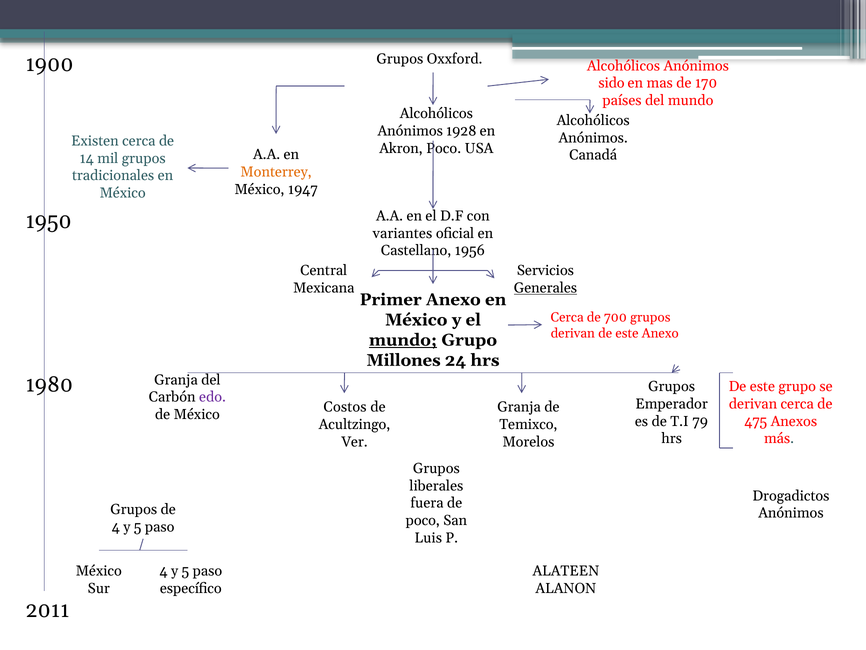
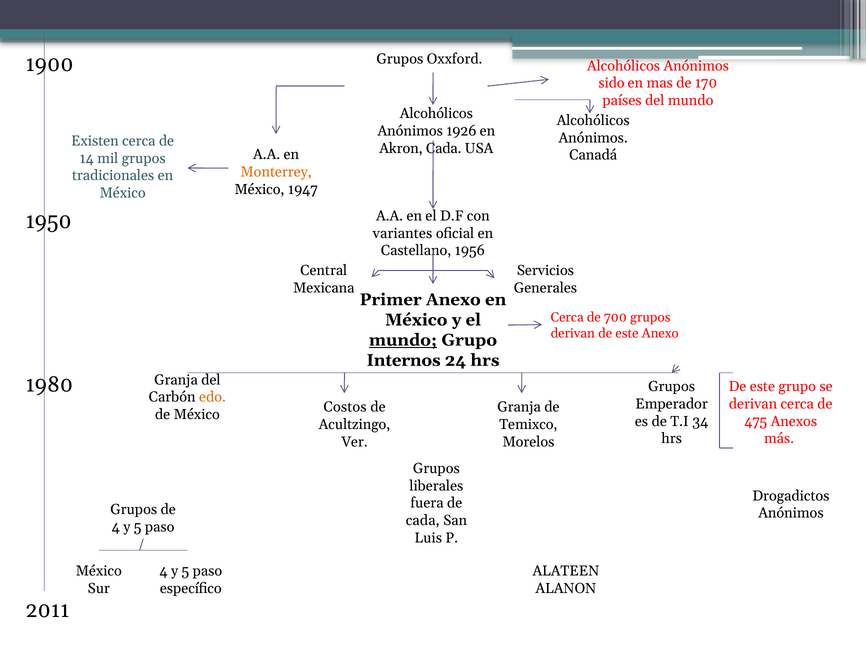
1928: 1928 -> 1926 (461, 131)
Akron Poco: Poco -> Cada (444, 148)
Generales underline: present -> none (545, 288)
Millones: Millones -> Internos (404, 360)
edo colour: purple -> orange (212, 397)
79: 79 -> 34 (700, 421)
poco: poco -> cada (423, 520)
